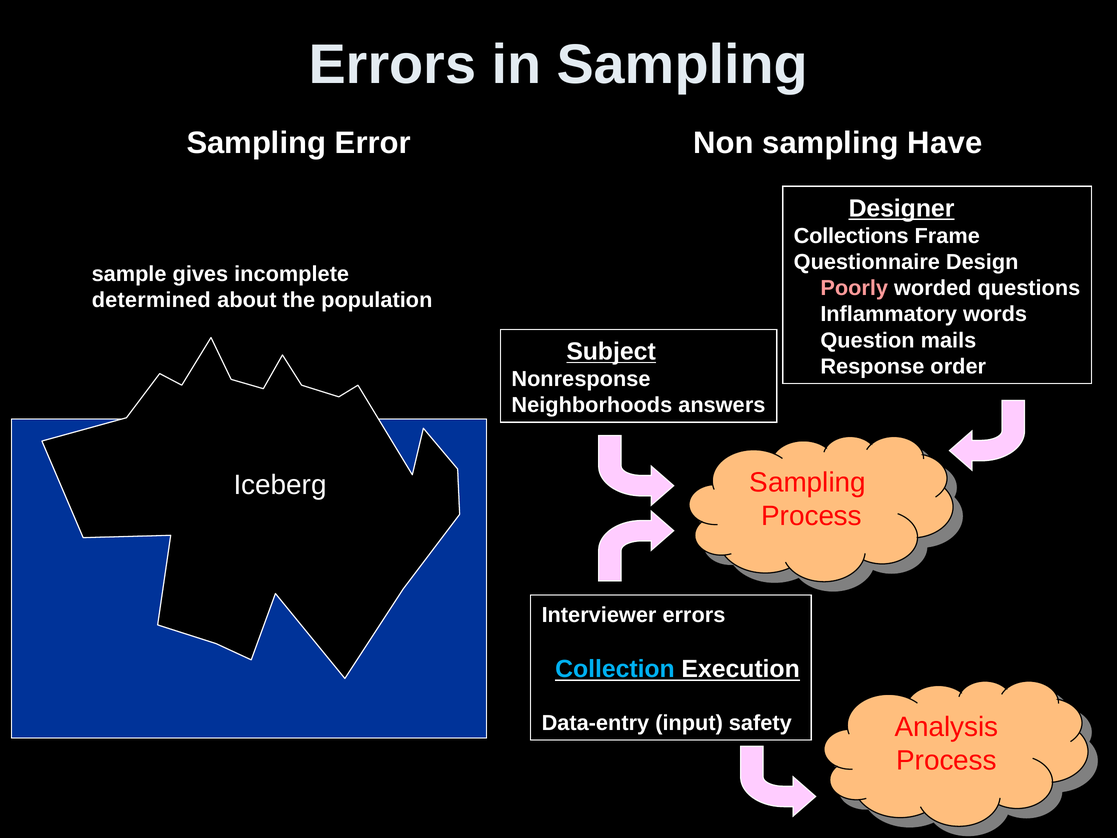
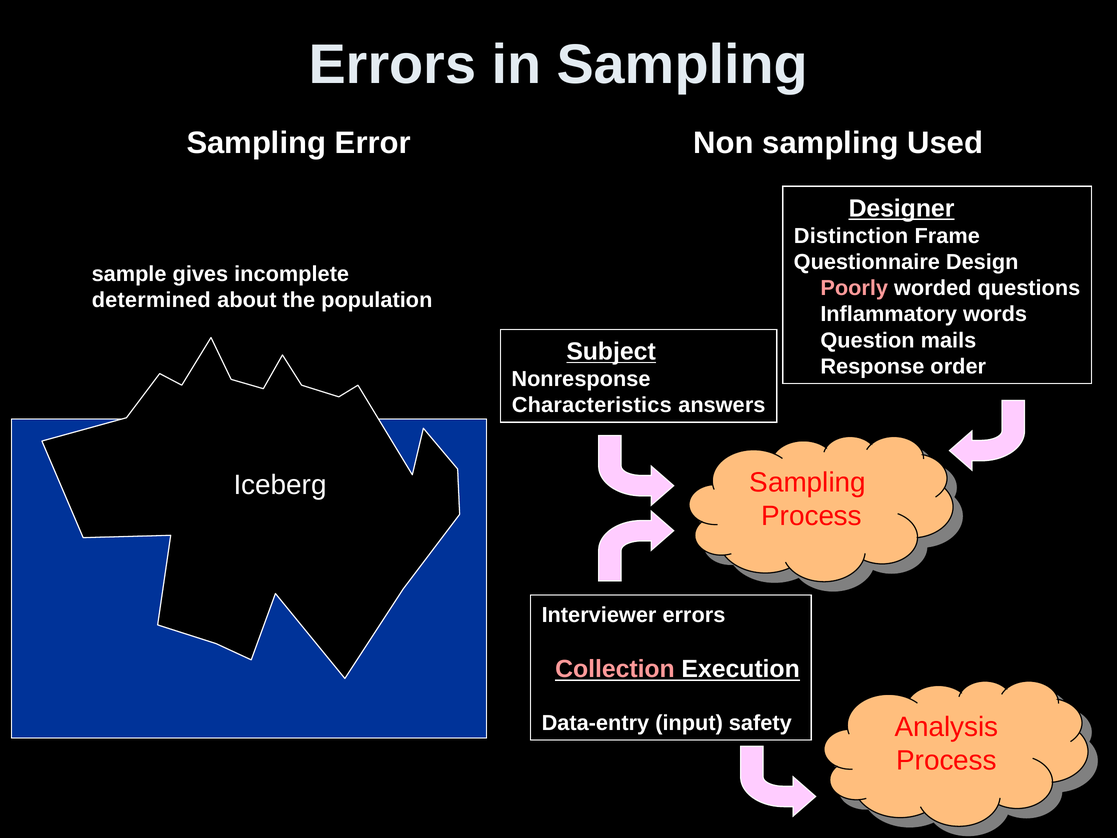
Have: Have -> Used (945, 143)
Collections: Collections -> Distinction (851, 236)
Neighborhoods: Neighborhoods -> Characteristics (592, 405)
Collection colour: light blue -> pink (615, 669)
